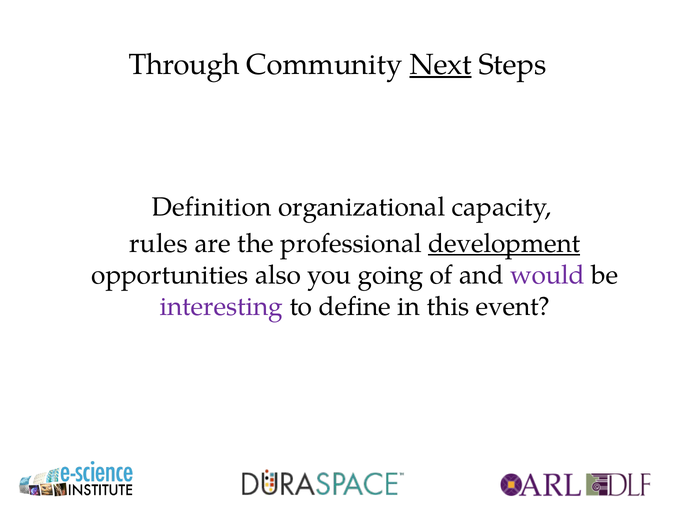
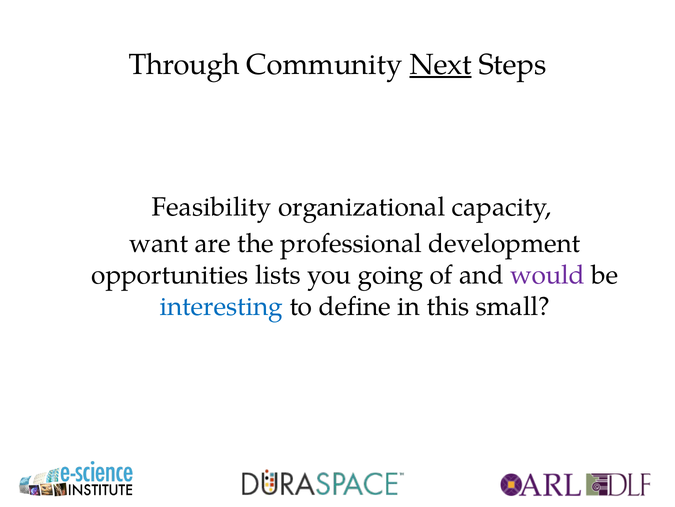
Definition: Definition -> Feasibility (212, 207)
rules: rules -> want (159, 243)
development underline: present -> none (504, 243)
also: also -> lists (278, 275)
interesting colour: purple -> blue (221, 306)
event: event -> small (513, 306)
